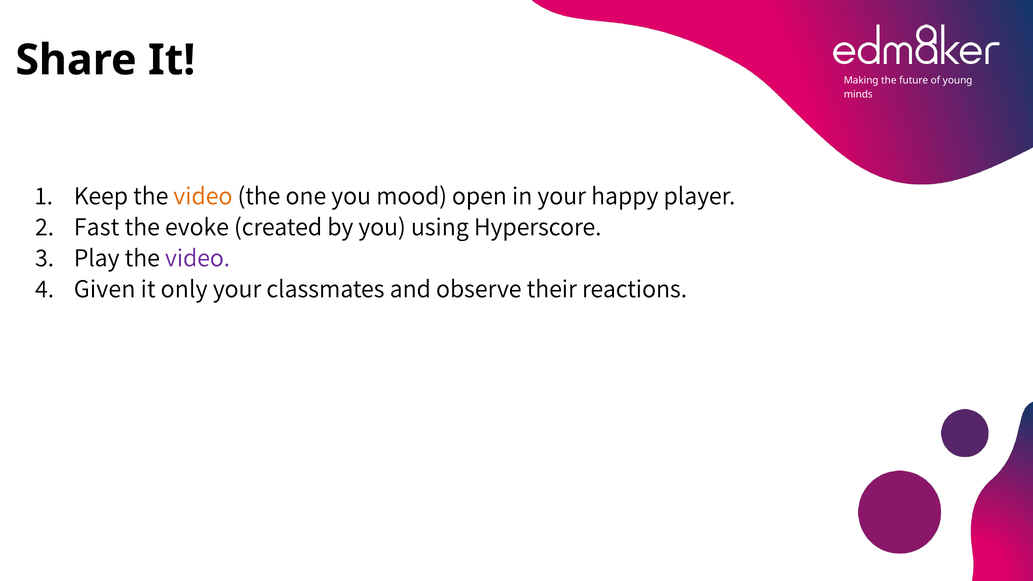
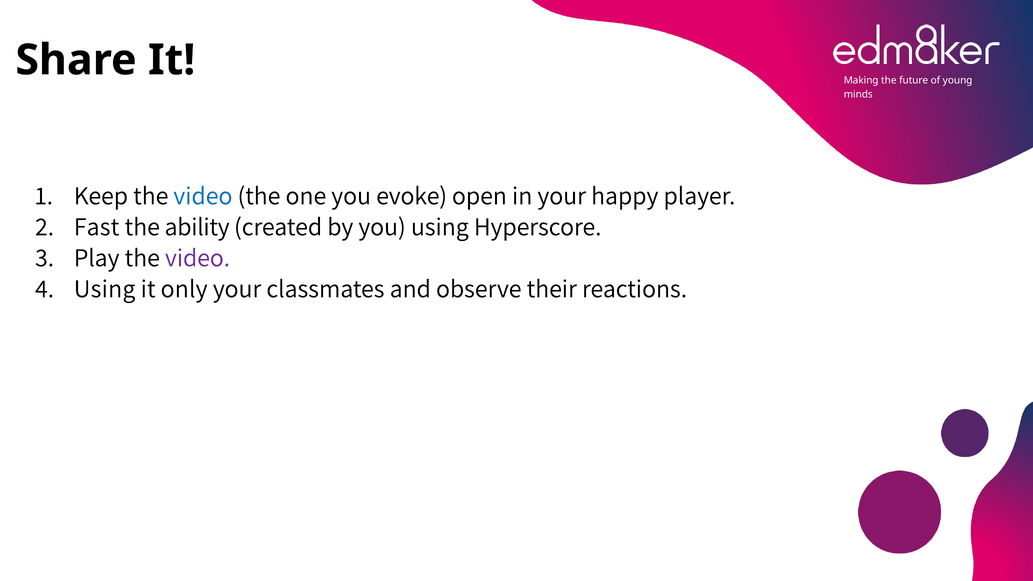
video colour: orange -> blue (203, 196)
mood: mood -> evoke (412, 196)
evoke: evoke -> ability (197, 227)
Given: Given -> Using (105, 289)
